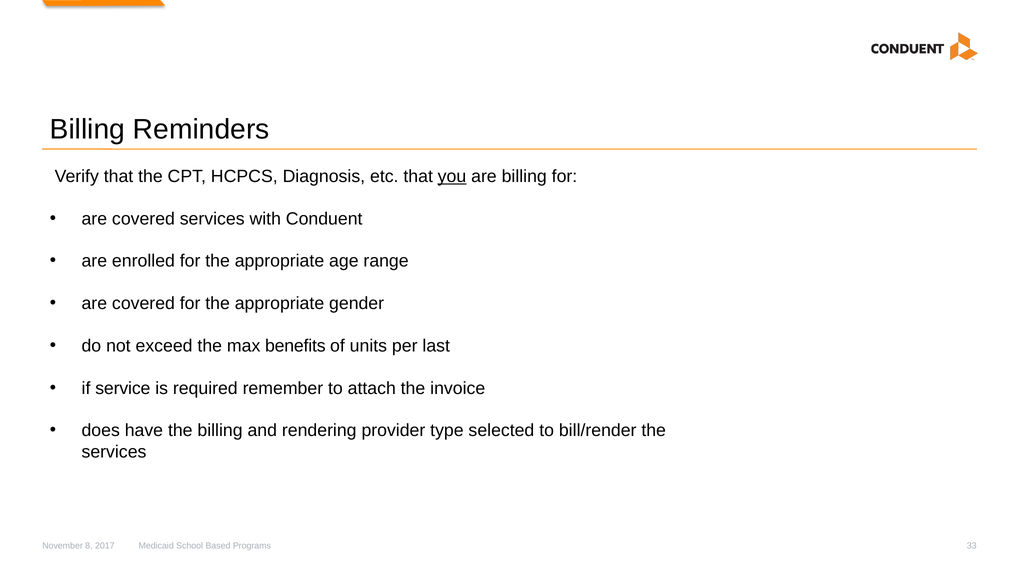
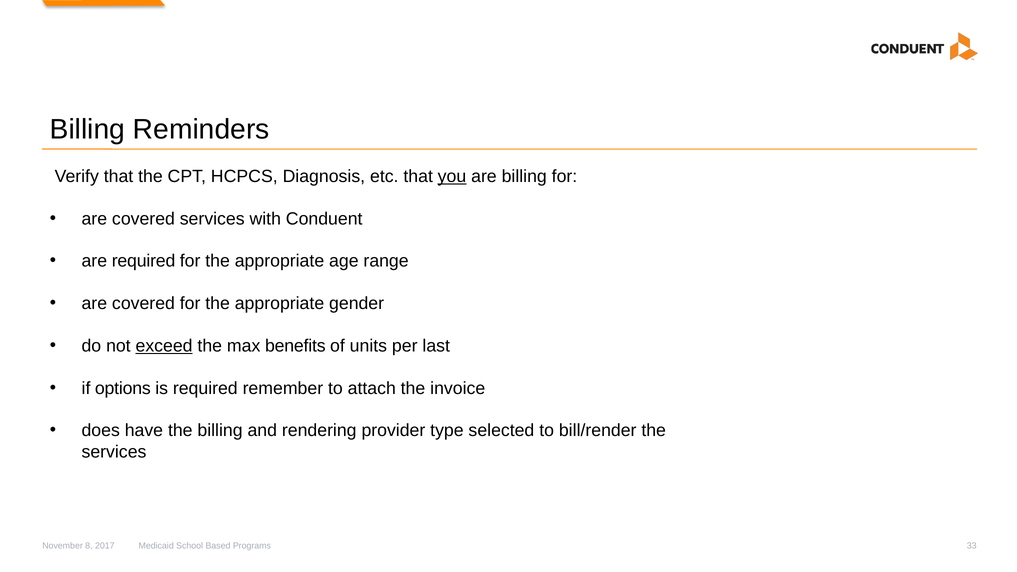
are enrolled: enrolled -> required (144, 261)
exceed underline: none -> present (164, 346)
service: service -> options (123, 388)
